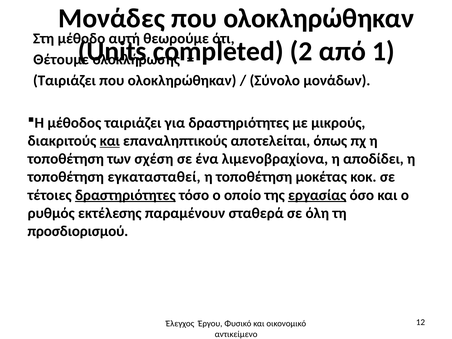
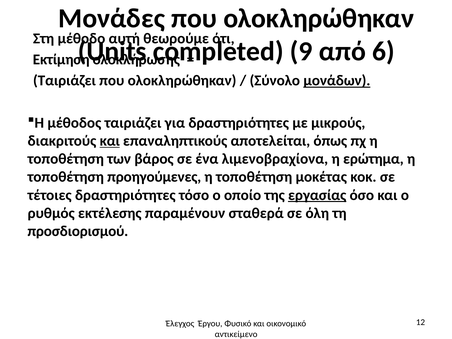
2: 2 -> 9 (301, 51)
1: 1 -> 6 (383, 51)
Θέτουμε: Θέτουμε -> Εκτίμηση (61, 59)
μονάδων underline: none -> present (337, 81)
σχέση: σχέση -> βάρος (154, 159)
αποδίδει: αποδίδει -> ερώτημα (373, 159)
εγκατασταθεί: εγκατασταθεί -> προηγούμενες (154, 177)
δραστηριότητες underline: present -> none (125, 195)
